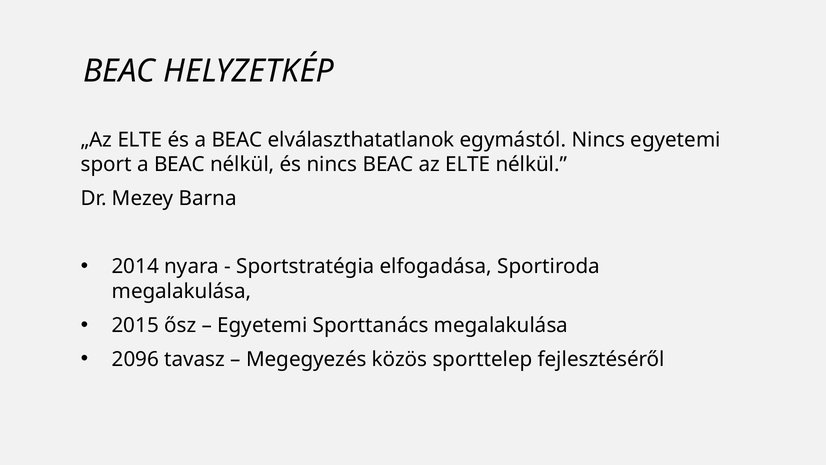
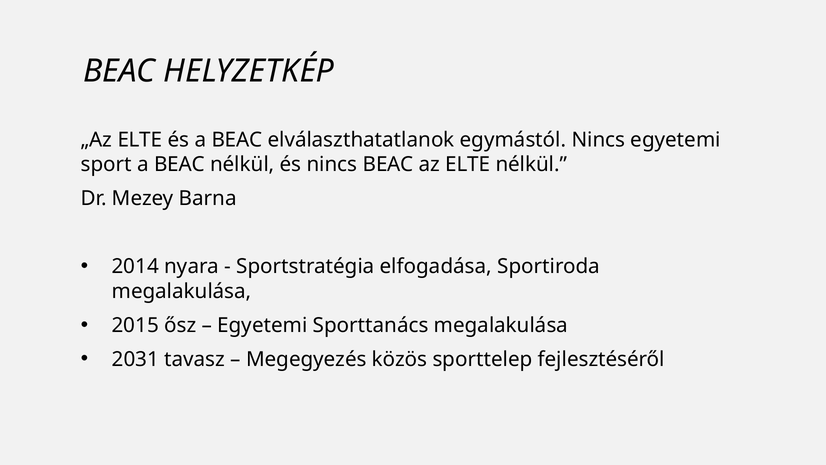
2096: 2096 -> 2031 (135, 359)
